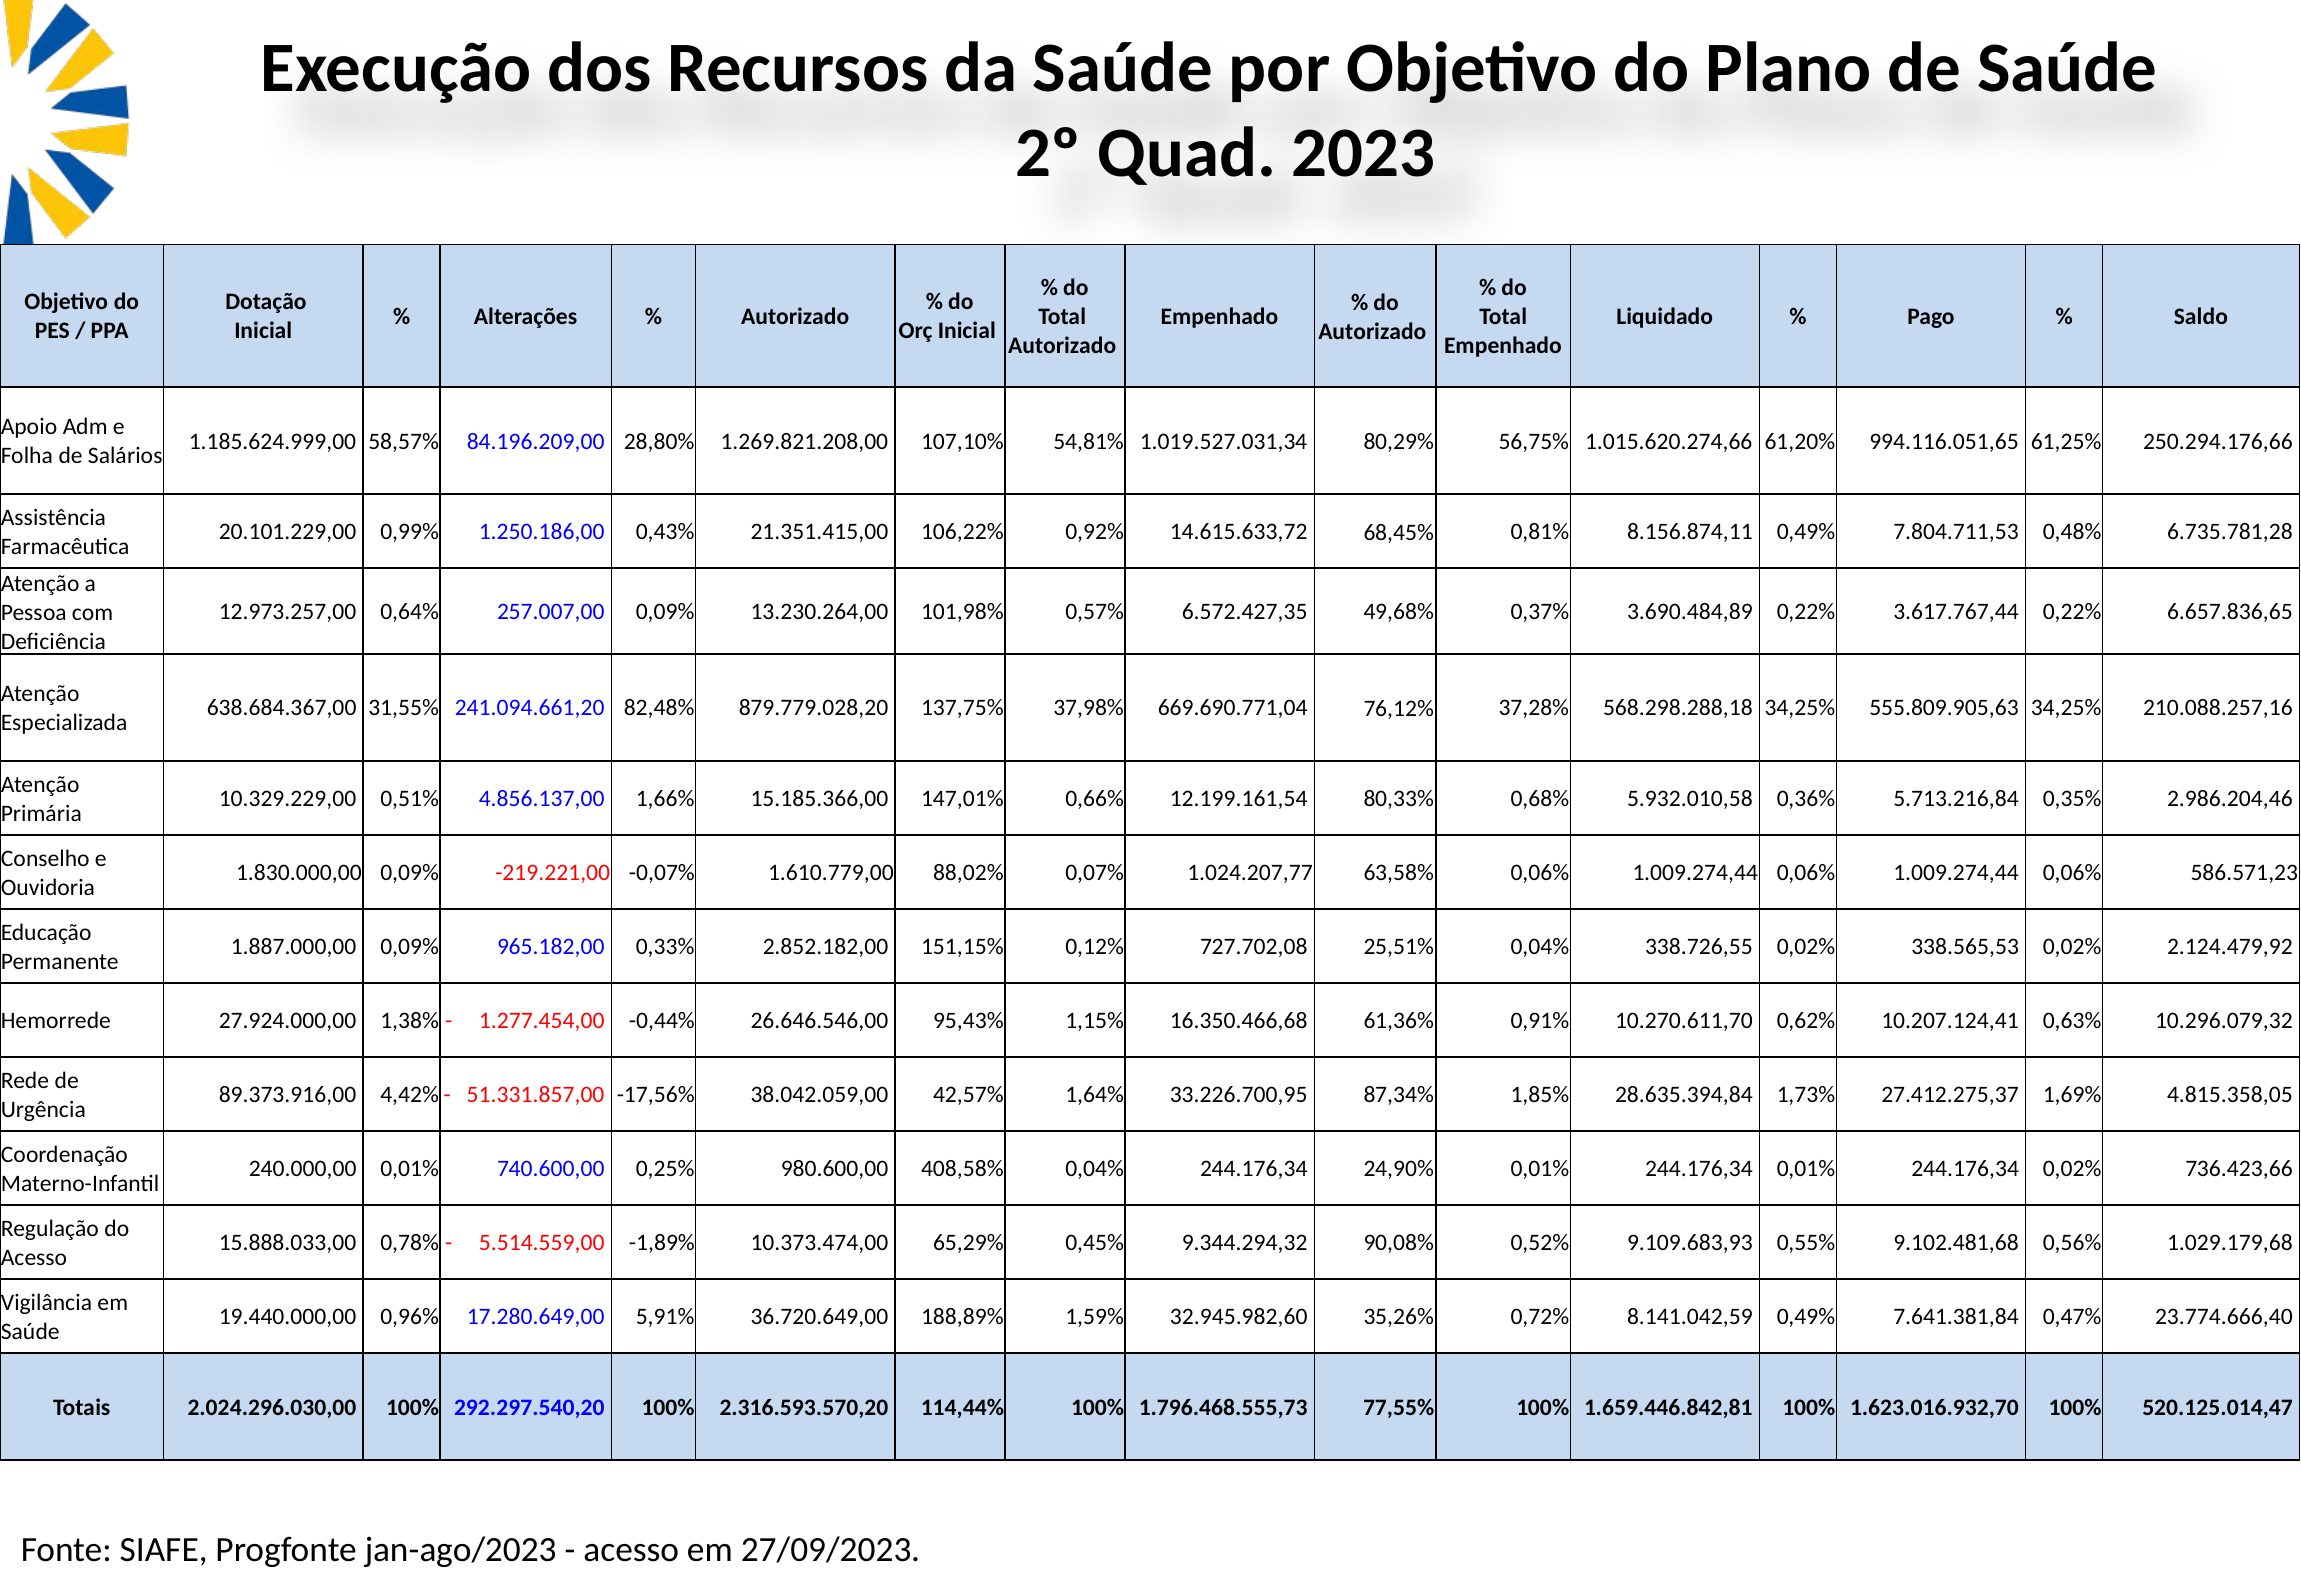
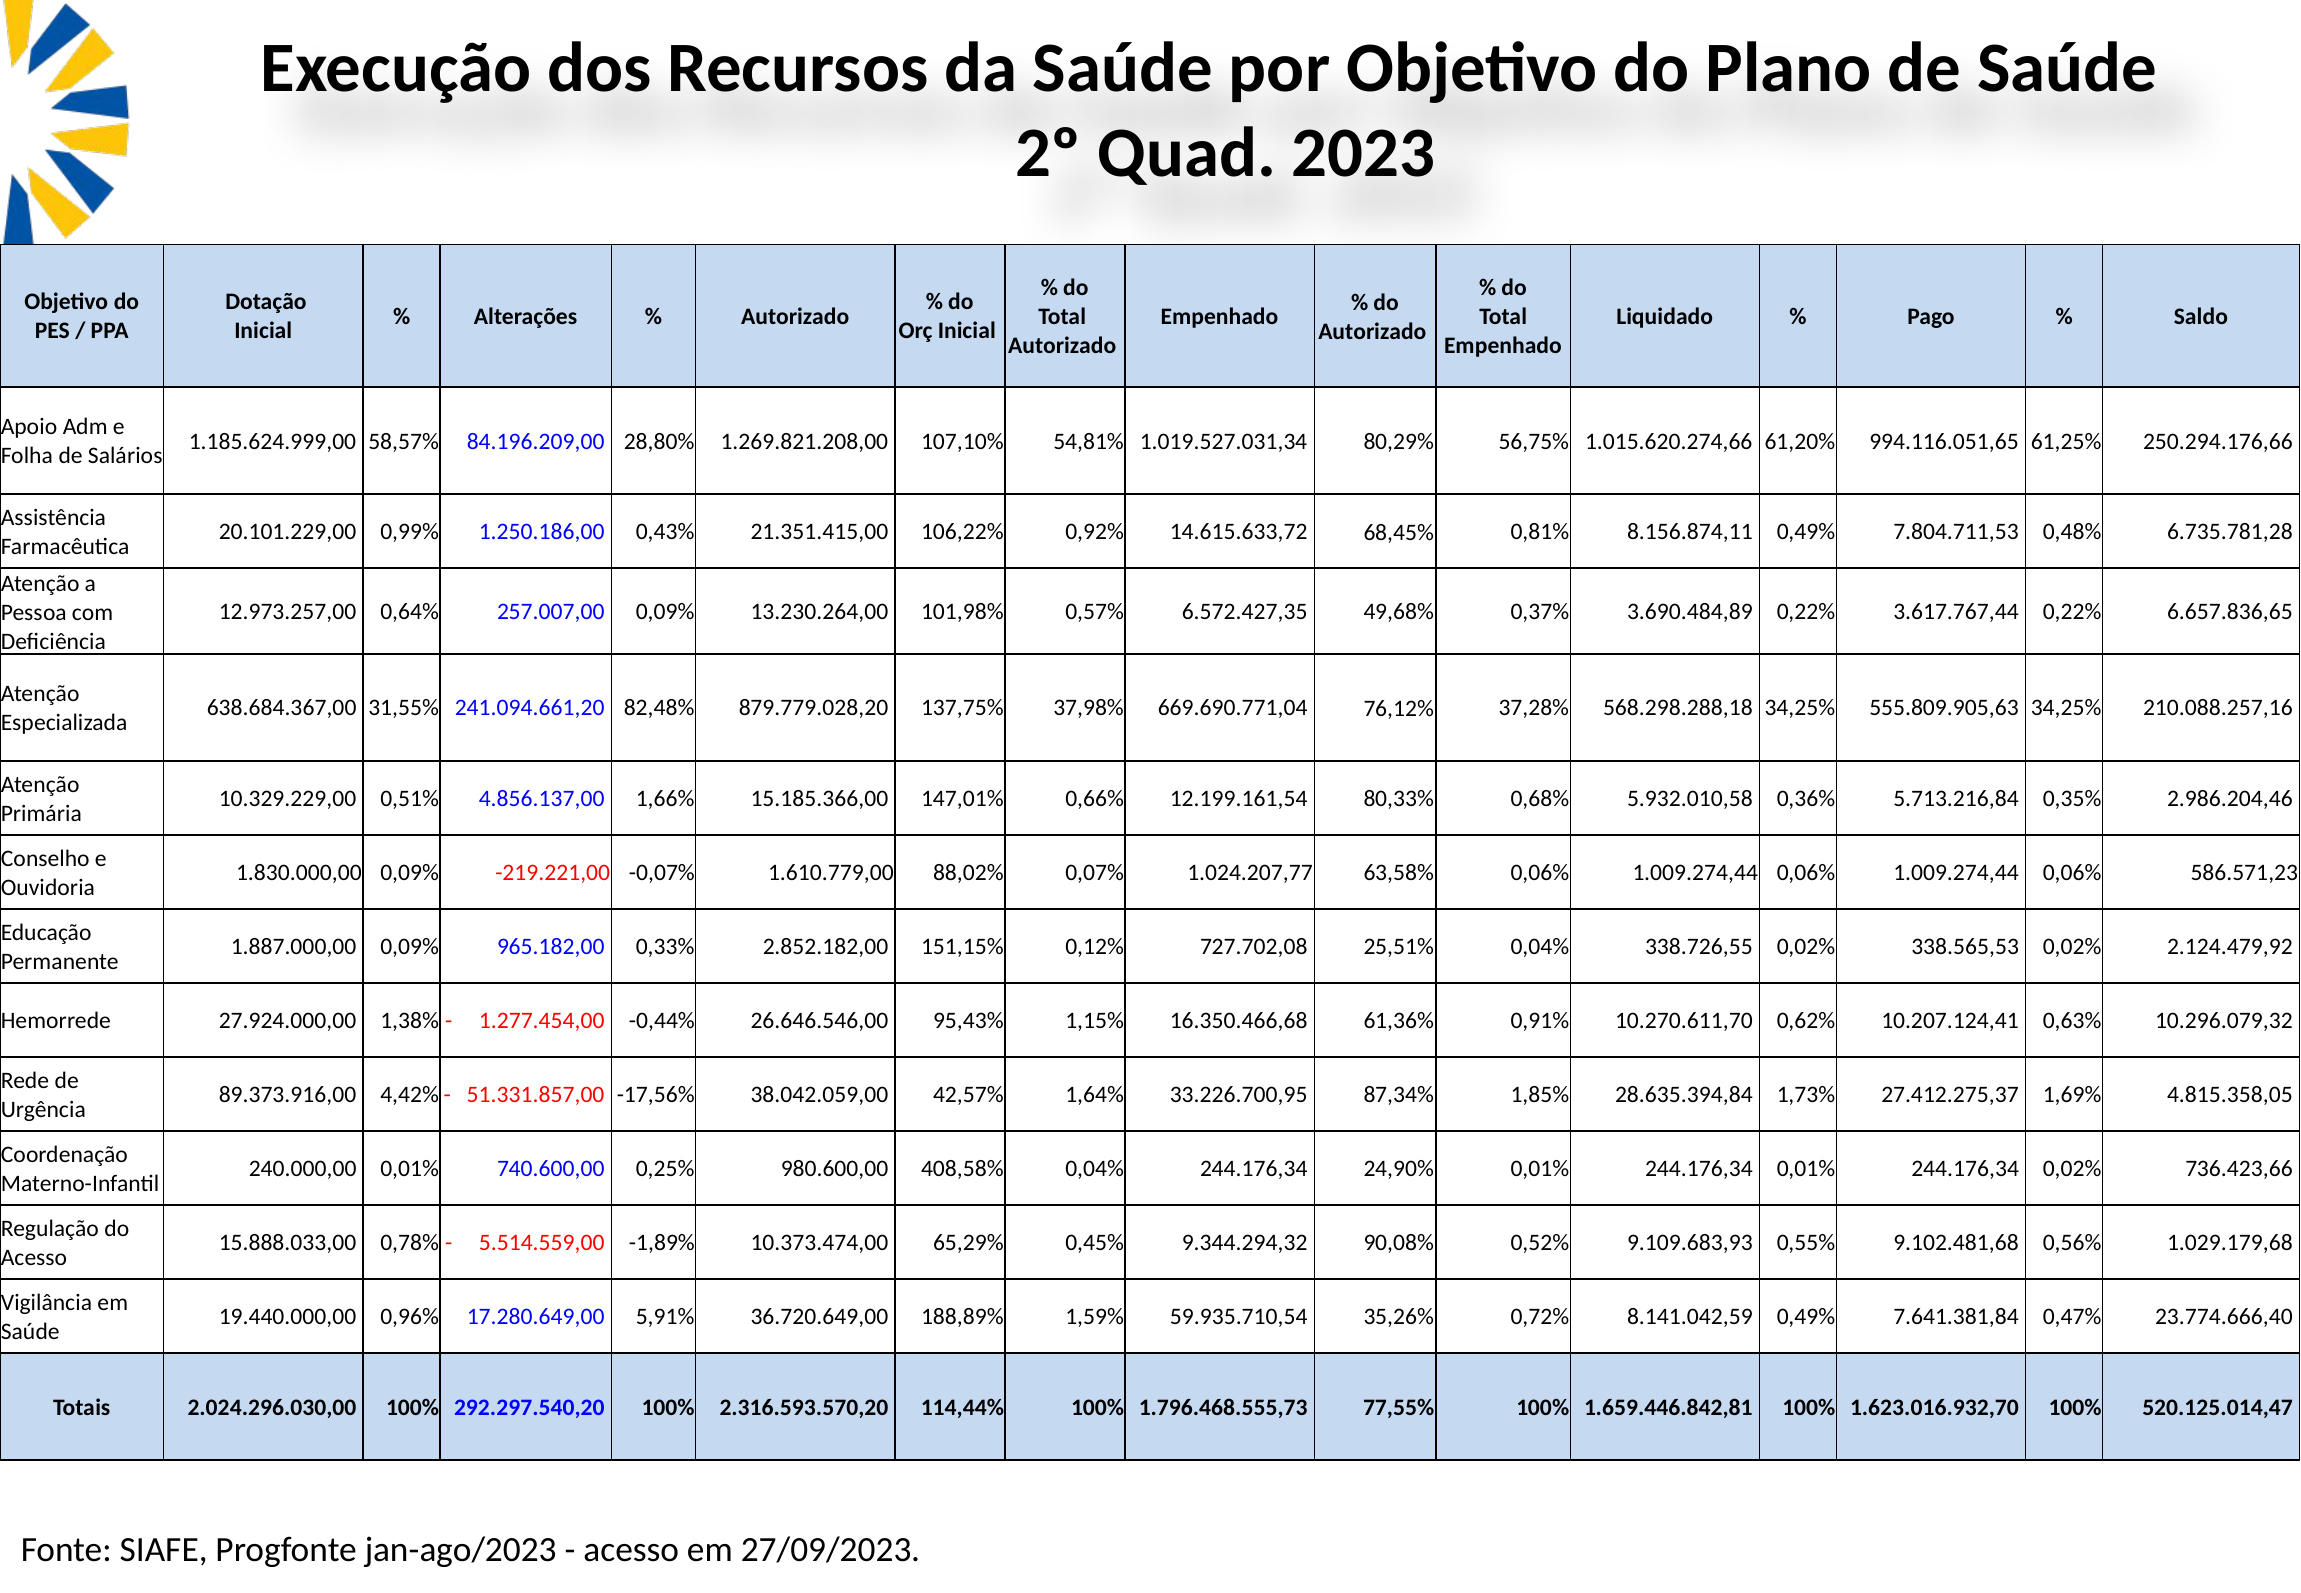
32.945.982,60: 32.945.982,60 -> 59.935.710,54 (1239, 1317)
